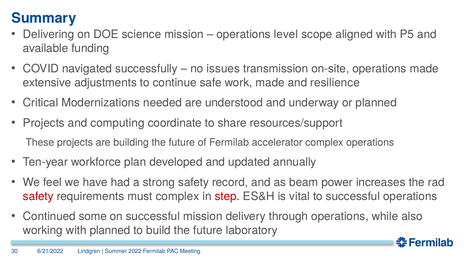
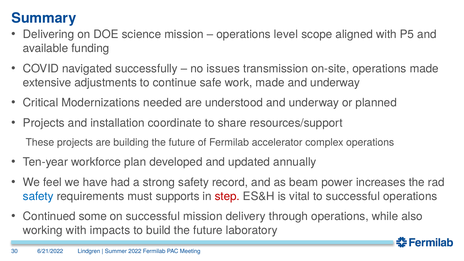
resilience: resilience -> underway (335, 83)
computing: computing -> installation (118, 123)
safety colour: red -> blue (38, 196)
must complex: complex -> supports (178, 196)
with planned: planned -> impacts (110, 230)
